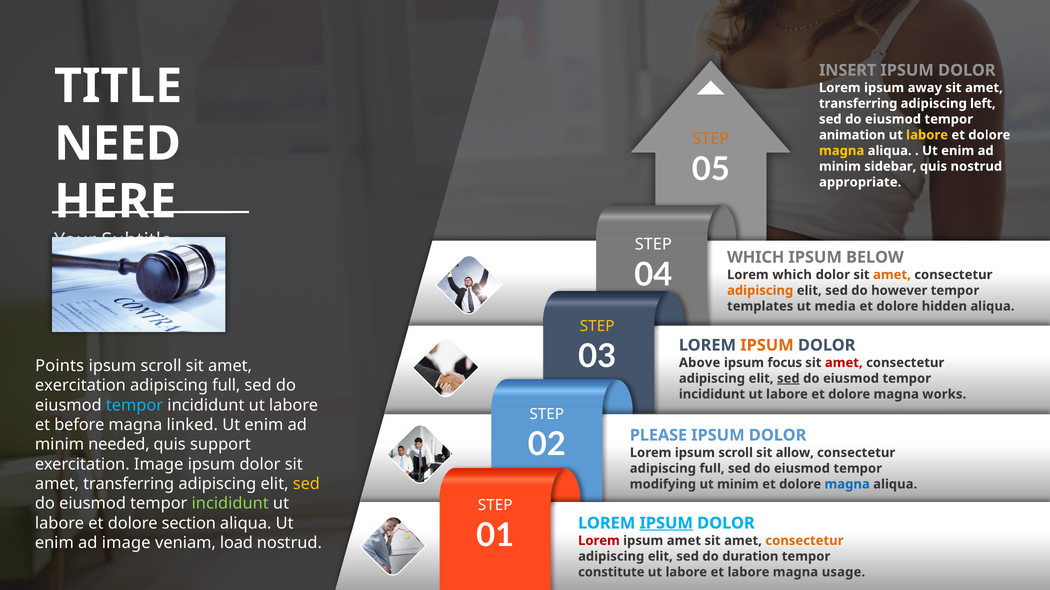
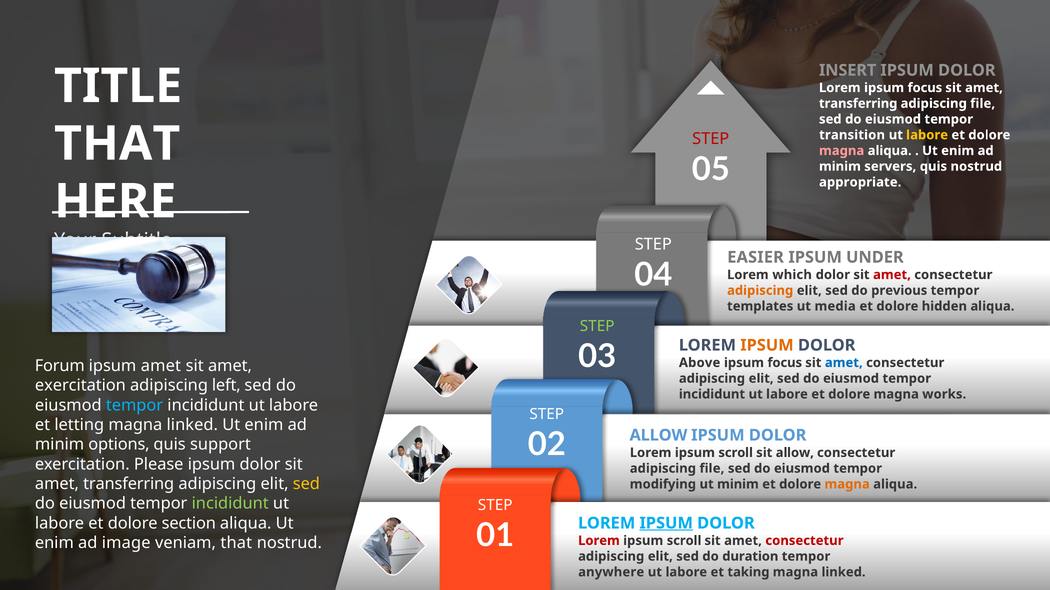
Lorem ipsum away: away -> focus (925, 88)
left: left -> file (983, 104)
animation: animation -> transition (852, 135)
STEP colour: orange -> red (711, 139)
NEED: NEED -> THAT (117, 144)
magna colour: yellow -> pink (842, 151)
sidebar: sidebar -> servers (890, 167)
WHICH: WHICH -> EASIER (756, 258)
BELOW: BELOW -> UNDER (875, 258)
amet colour: orange -> red (892, 275)
however: however -> previous (899, 291)
STEP colour: yellow -> light green (597, 327)
amet colour: red -> blue (844, 363)
Points: Points -> Forum (60, 366)
scroll: scroll -> amet (161, 366)
sed underline: present -> none (788, 379)
full: full -> left (226, 386)
before: before -> letting (79, 425)
02 PLEASE: PLEASE -> ALLOW (658, 436)
needed: needed -> options (119, 445)
exercitation Image: Image -> Please (159, 465)
full: full -> file (712, 469)
magna colour: blue -> orange (847, 485)
veniam load: load -> that (236, 543)
amet: amet -> scroll (684, 541)
consectetur colour: orange -> red (804, 541)
constitute: constitute -> anywhere (611, 573)
et labore: labore -> taking (748, 573)
usage: usage -> linked (844, 573)
